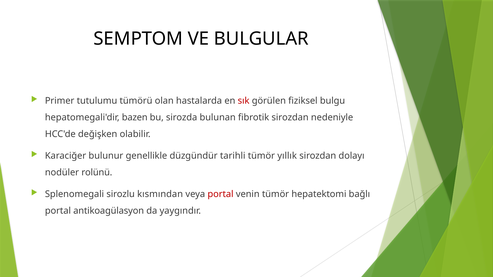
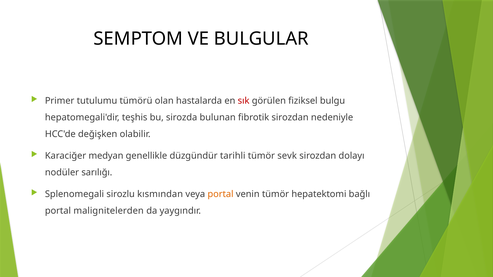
bazen: bazen -> teşhis (135, 118)
bulunur: bulunur -> medyan (106, 156)
yıllık: yıllık -> sevk (287, 156)
rolünü: rolünü -> sarılığı (97, 173)
portal colour: red -> orange (221, 194)
antikoagülasyon: antikoagülasyon -> malignitelerden (109, 211)
